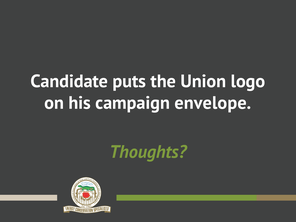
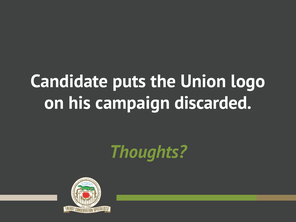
envelope: envelope -> discarded (213, 103)
